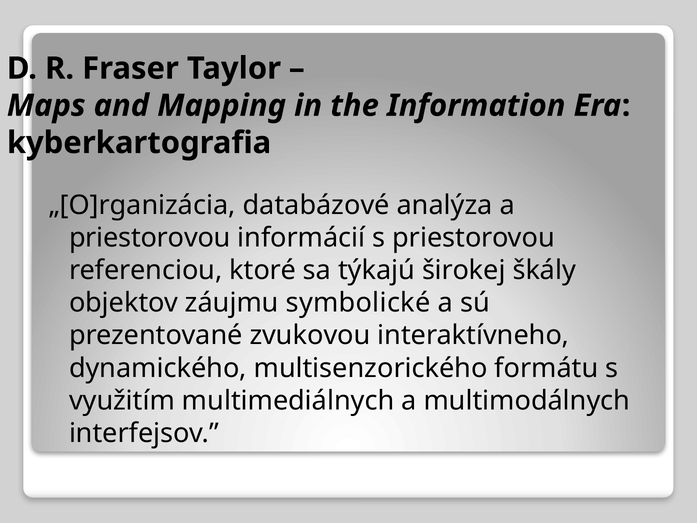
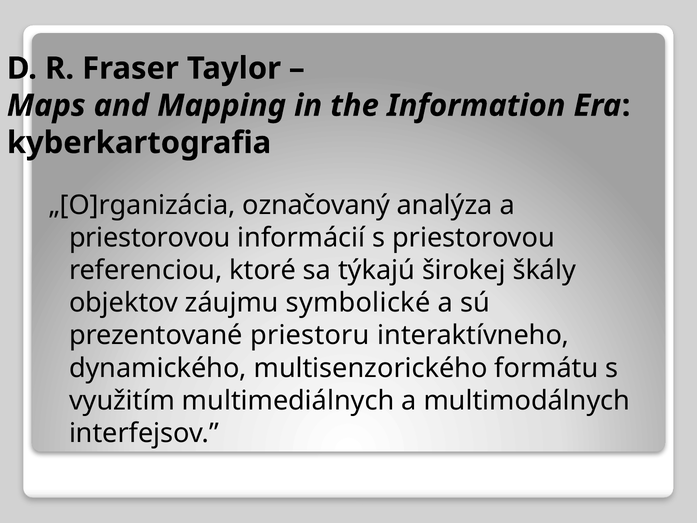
databázové: databázové -> označovaný (316, 205)
zvukovou: zvukovou -> priestoru (310, 335)
